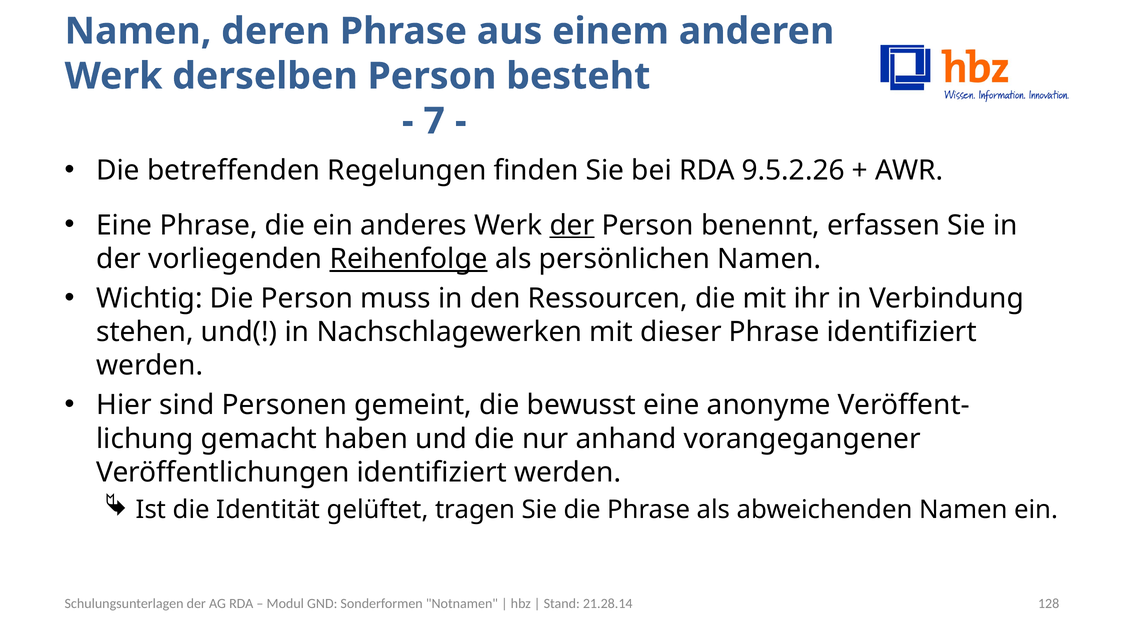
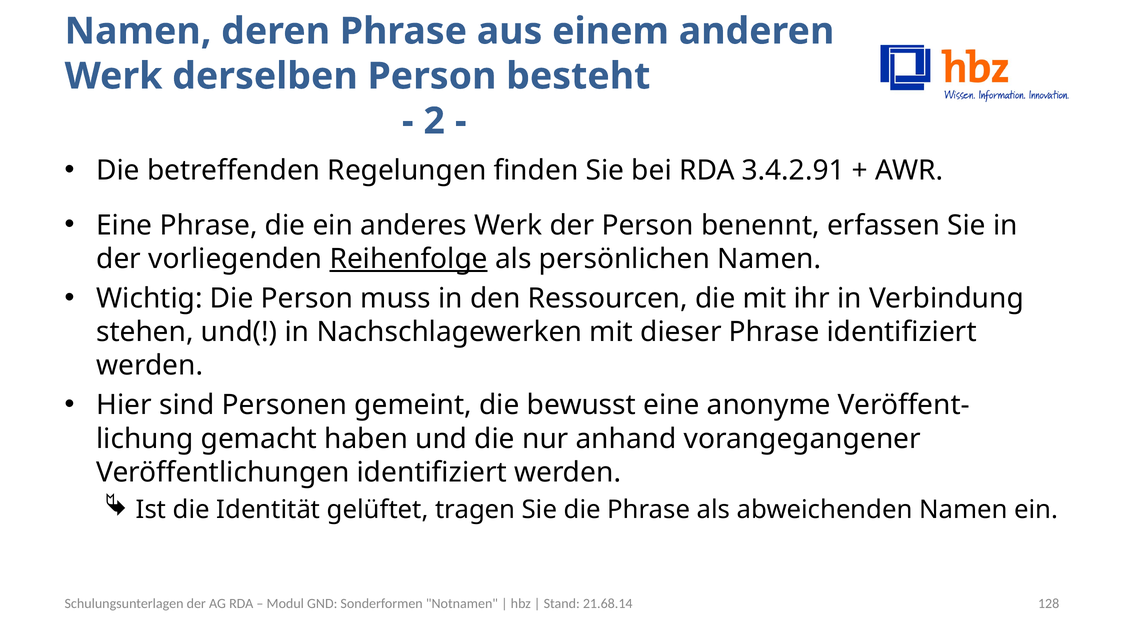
7: 7 -> 2 (434, 121)
9.5.2.26: 9.5.2.26 -> 3.4.2.91 (793, 171)
der underline: present -> none (572, 225)
21.28.14: 21.28.14 -> 21.68.14 (608, 604)
